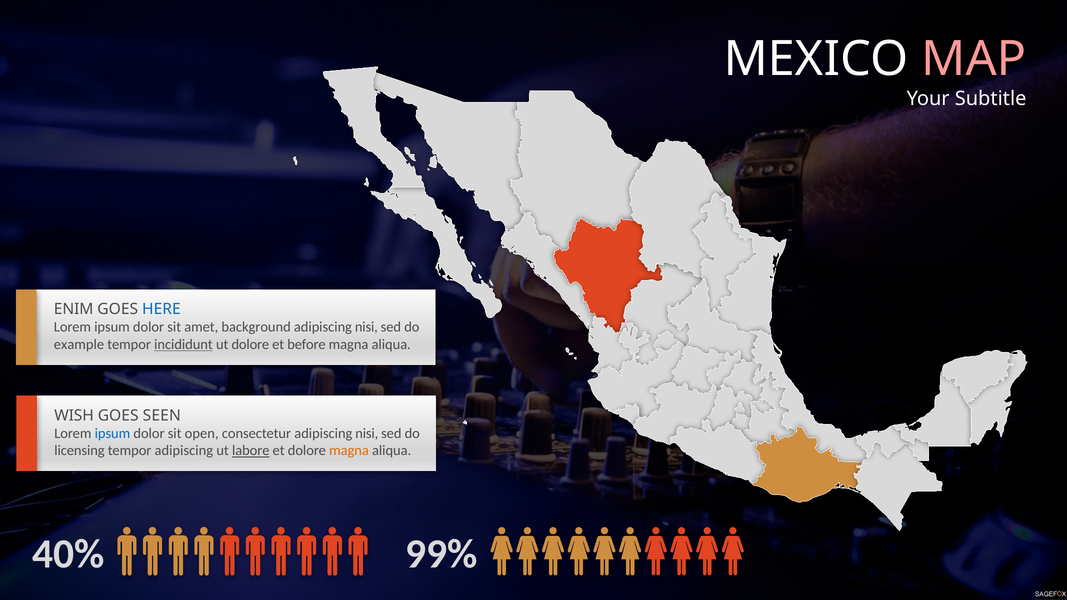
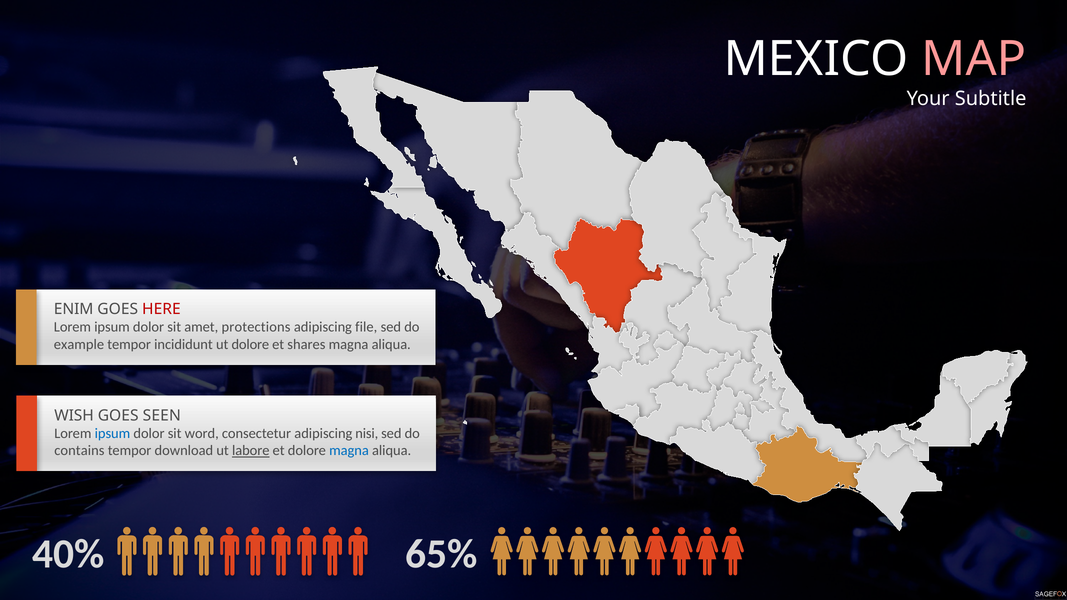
HERE colour: blue -> red (161, 309)
background: background -> protections (256, 327)
nisi: nisi -> file (366, 327)
incididunt underline: present -> none (183, 345)
before: before -> shares (306, 345)
open: open -> word (202, 433)
licensing: licensing -> contains (79, 451)
tempor adipiscing: adipiscing -> download (184, 451)
magna colour: orange -> blue (349, 451)
99%: 99% -> 65% (442, 554)
